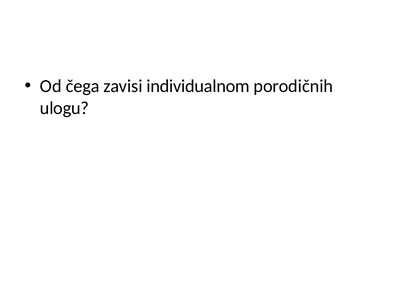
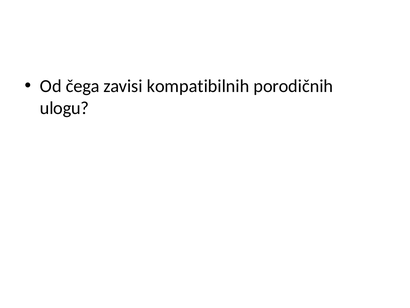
individualnom: individualnom -> kompatibilnih (198, 86)
